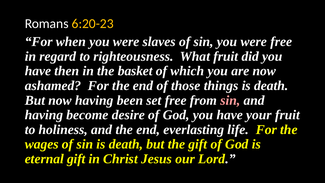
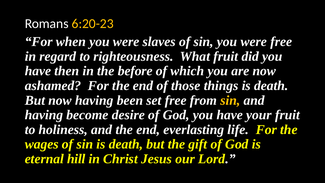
basket: basket -> before (135, 71)
sin colour: pink -> yellow (230, 100)
eternal gift: gift -> hill (76, 159)
